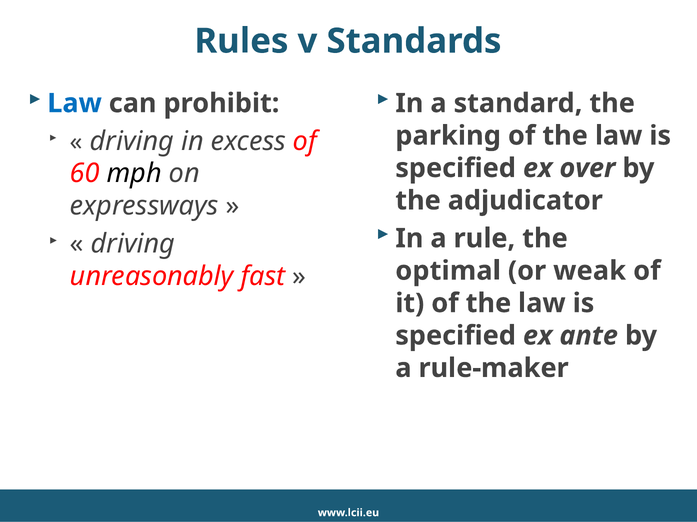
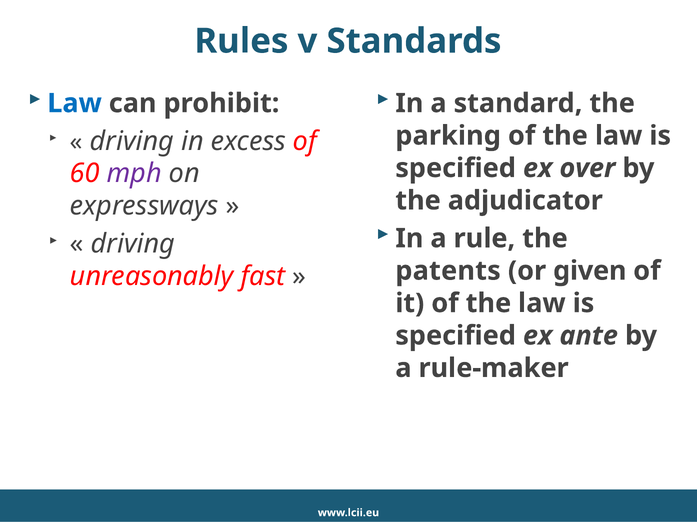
mph colour: black -> purple (134, 174)
optimal: optimal -> patents (448, 271)
weak: weak -> given (590, 271)
